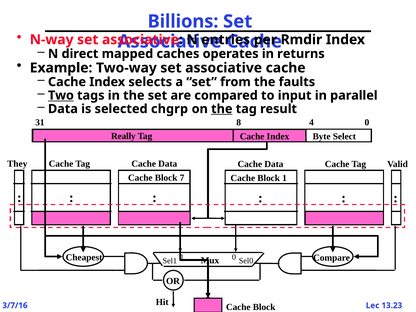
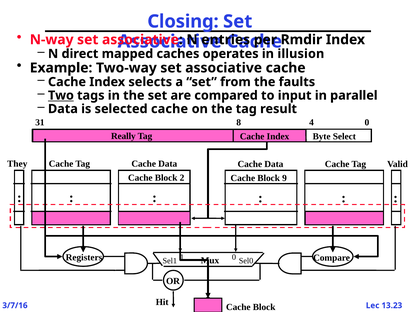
Billions: Billions -> Closing (183, 21)
returns: returns -> illusion (301, 54)
selected chgrp: chgrp -> cache (170, 109)
the underline: present -> none (222, 109)
7: 7 -> 2 (182, 178)
1: 1 -> 9 (285, 178)
Cheapest: Cheapest -> Registers (84, 257)
